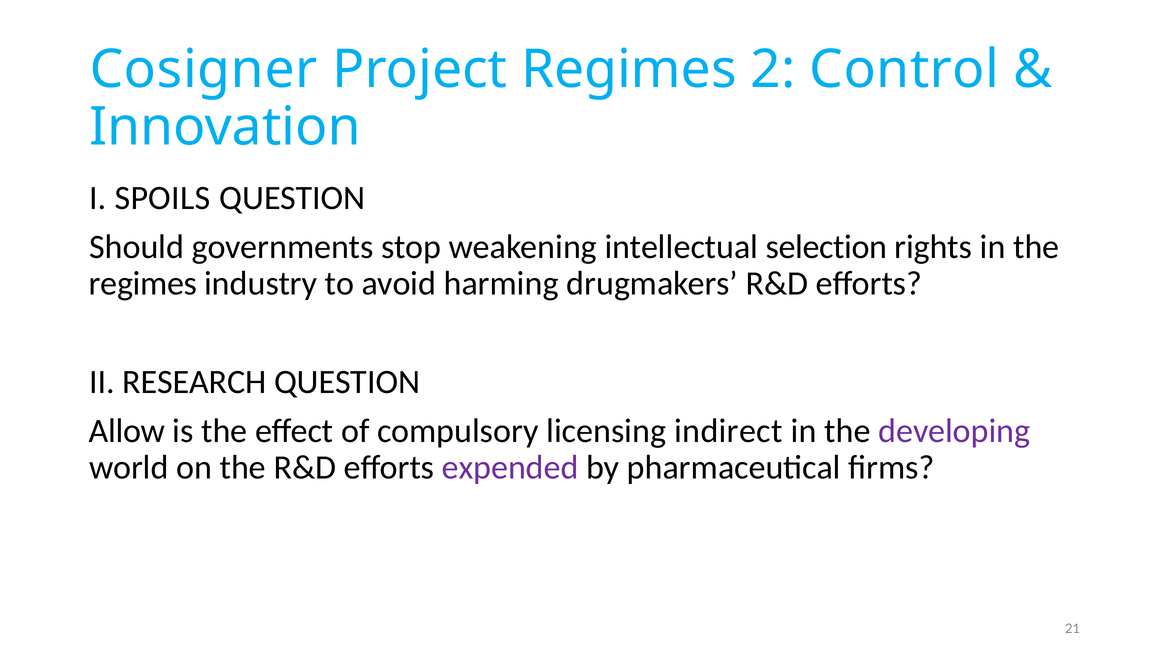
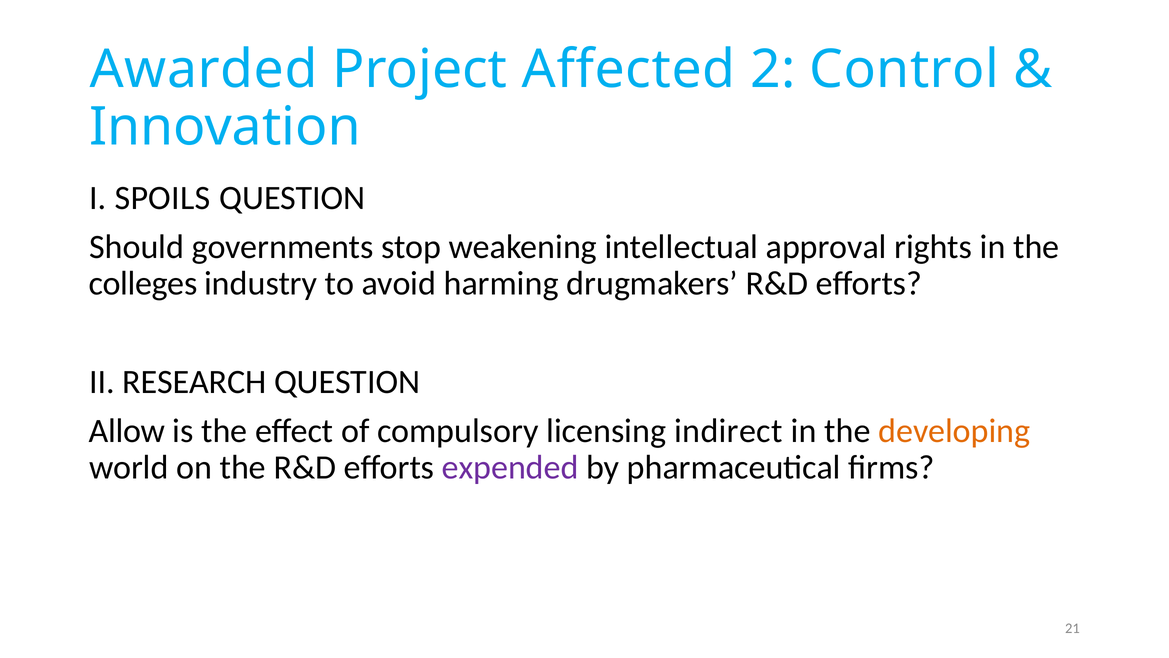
Cosigner: Cosigner -> Awarded (204, 69)
Project Regimes: Regimes -> Affected (629, 69)
selection: selection -> approval (826, 247)
regimes: regimes -> colleges (143, 283)
developing colour: purple -> orange (954, 431)
